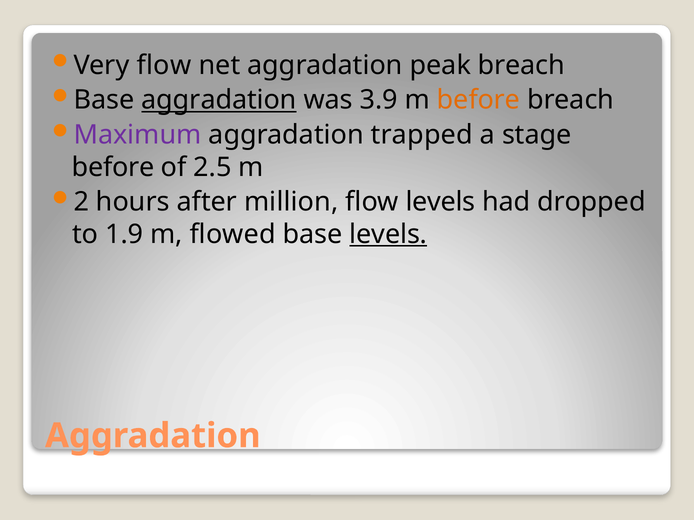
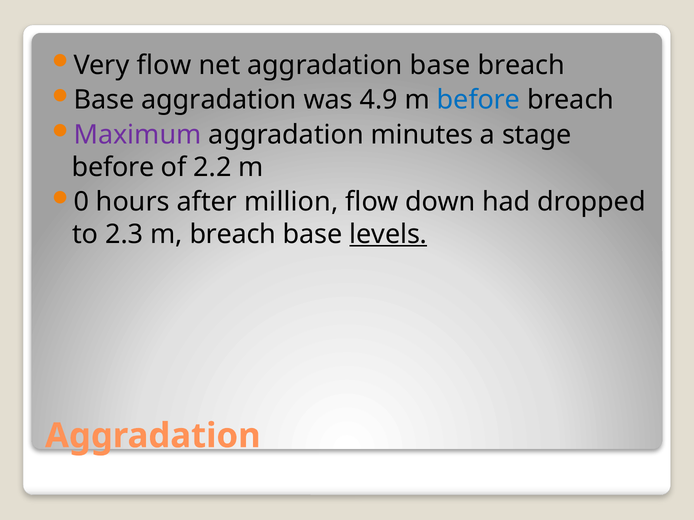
aggradation peak: peak -> base (440, 65)
aggradation underline: present -> none (219, 100)
3.9: 3.9 -> 4.9 (379, 100)
before colour: orange -> blue (479, 100)
trapped: trapped -> minutes (422, 135)
2.5: 2.5 -> 2.2 (212, 167)
2: 2 -> 0 (81, 202)
flow levels: levels -> down (440, 202)
1.9: 1.9 -> 2.3 (124, 235)
m flowed: flowed -> breach (233, 235)
